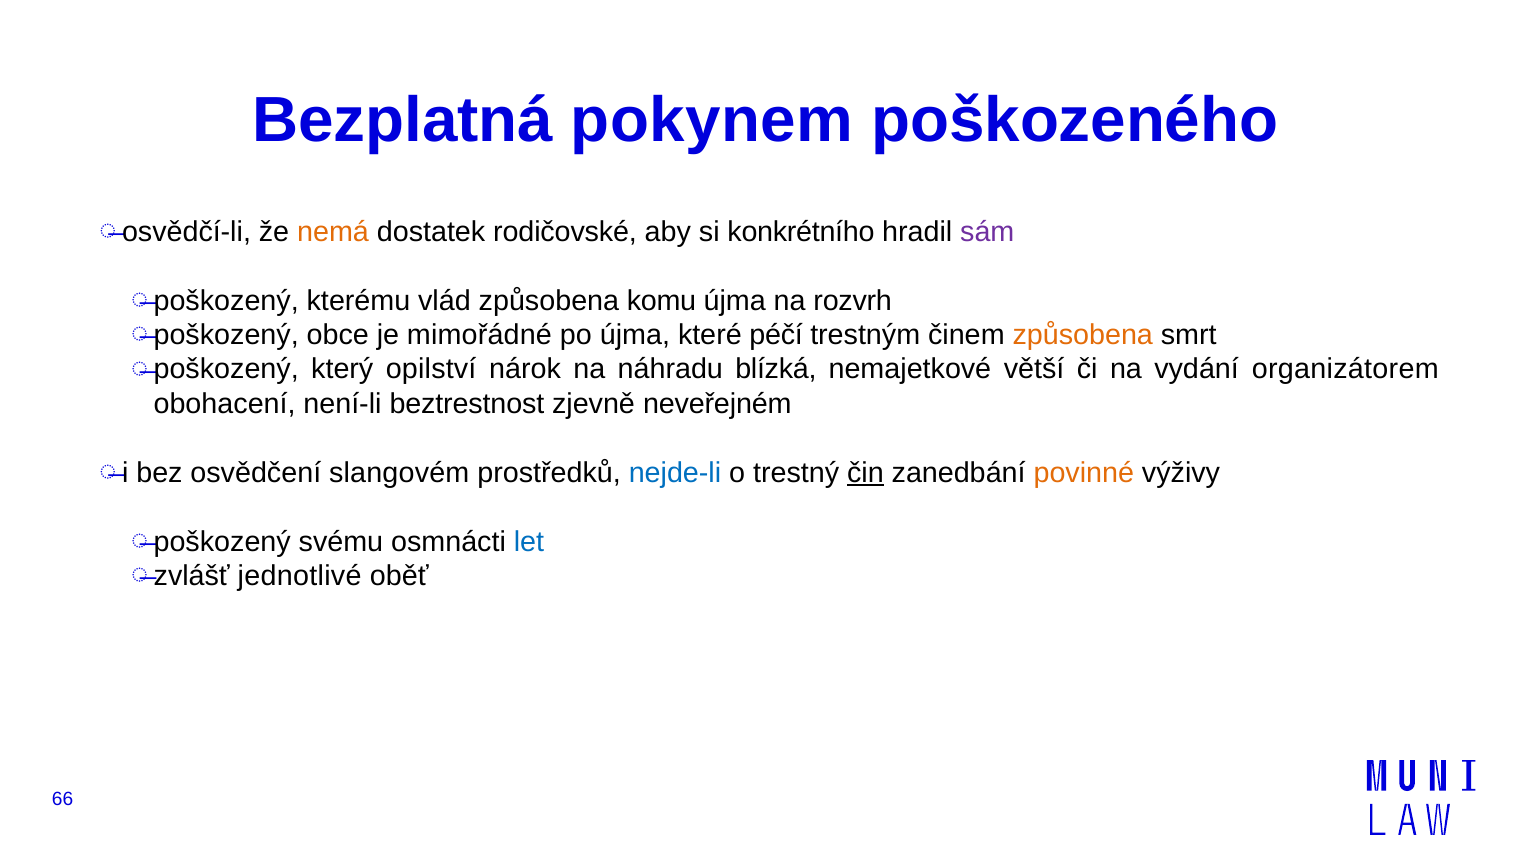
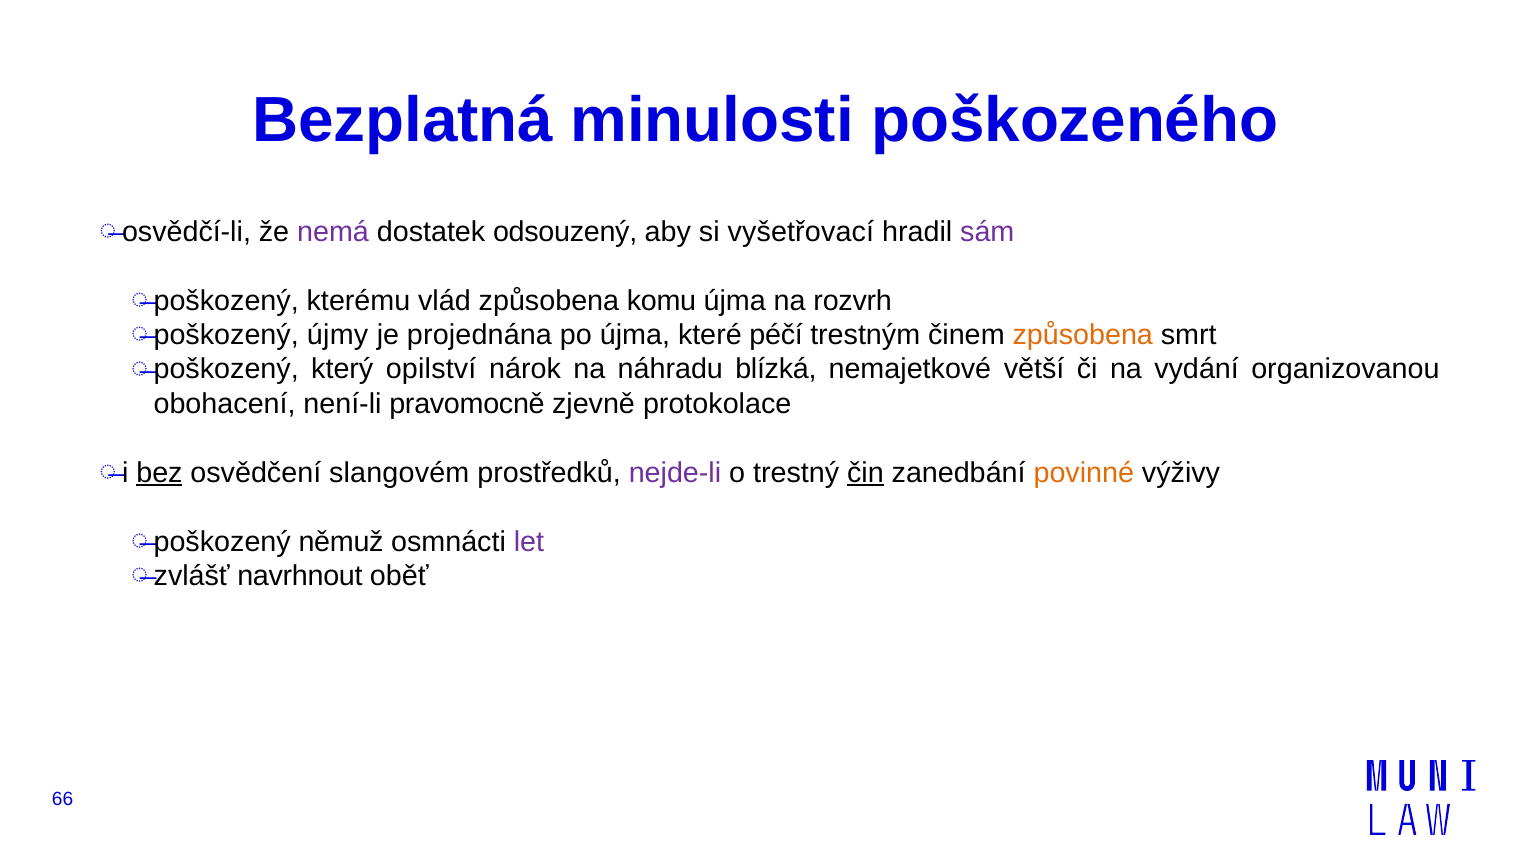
pokynem: pokynem -> minulosti (712, 120)
nemá colour: orange -> purple (333, 232)
rodičovské: rodičovské -> odsouzený (565, 232)
konkrétního: konkrétního -> vyšetřovací (801, 232)
obce: obce -> újmy (338, 335)
mimořádné: mimořádné -> projednána (479, 335)
organizátorem: organizátorem -> organizovanou (1345, 369)
beztrestnost: beztrestnost -> pravomocně (467, 404)
neveřejném: neveřejném -> protokolace (717, 404)
bez underline: none -> present (159, 473)
nejde-li colour: blue -> purple (675, 473)
svému: svému -> němuž (341, 542)
let colour: blue -> purple (529, 542)
jednotlivé: jednotlivé -> navrhnout (300, 576)
